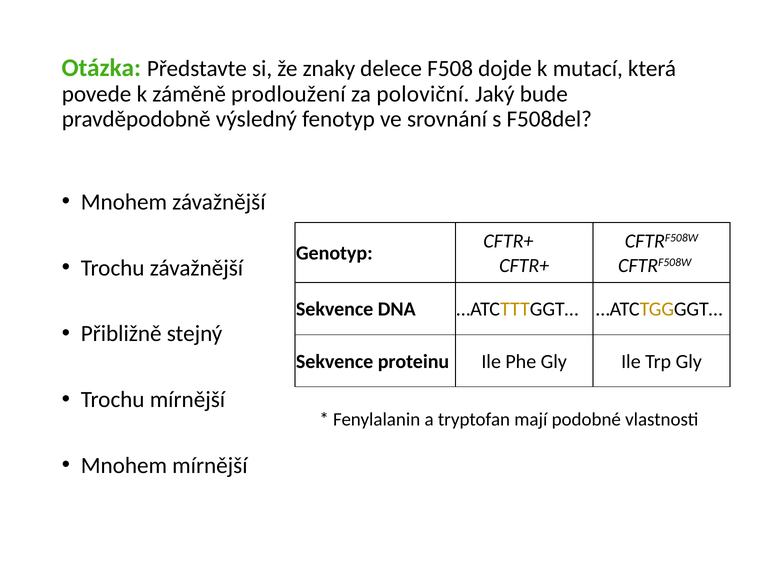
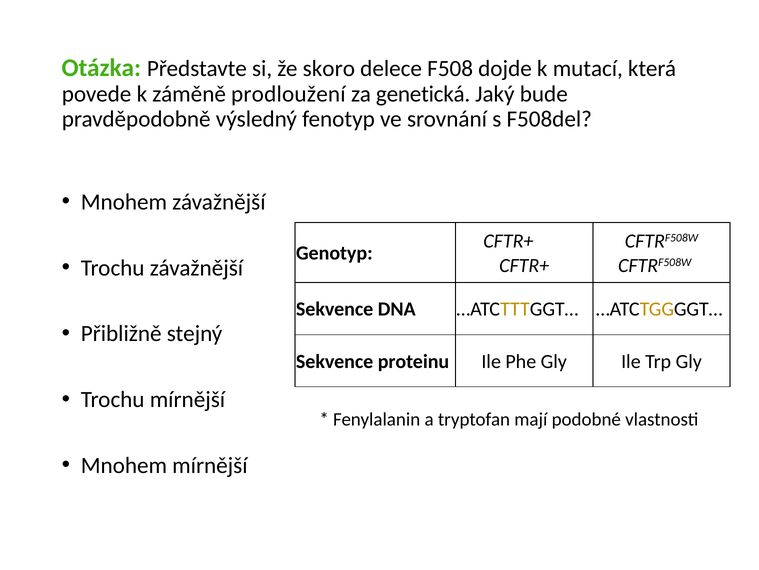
znaky: znaky -> skoro (329, 69)
poloviční: poloviční -> genetická (423, 94)
